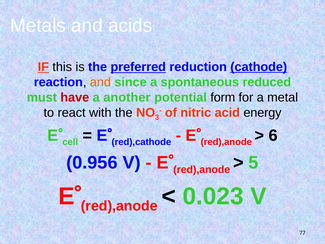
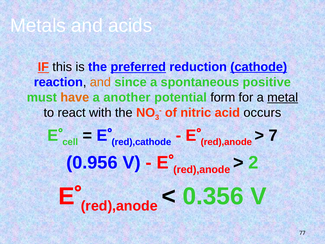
reduced: reduced -> positive (267, 82)
have colour: red -> orange (75, 97)
metal underline: none -> present (283, 97)
energy: energy -> occurs (262, 112)
6: 6 -> 7 (273, 135)
5: 5 -> 2 (254, 162)
0.023: 0.023 -> 0.356 (213, 196)
